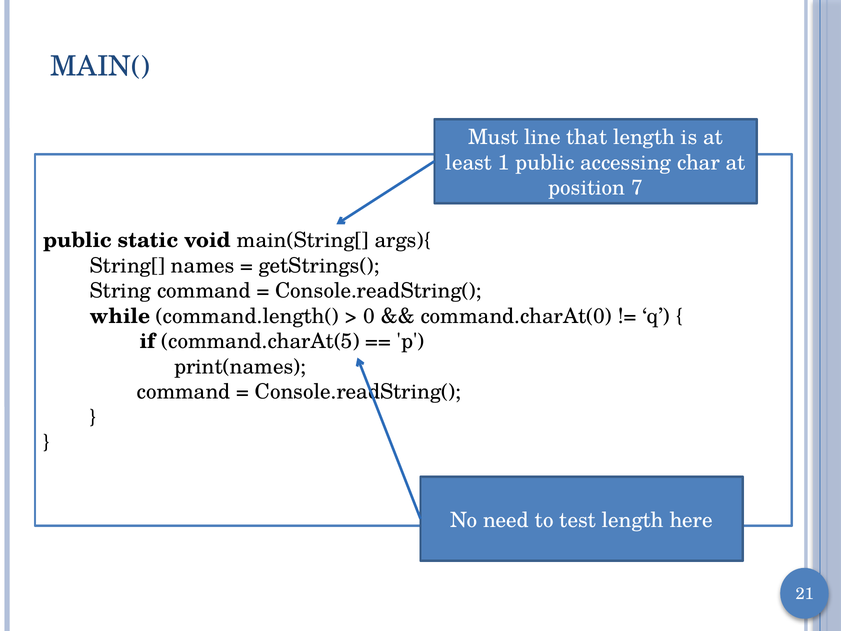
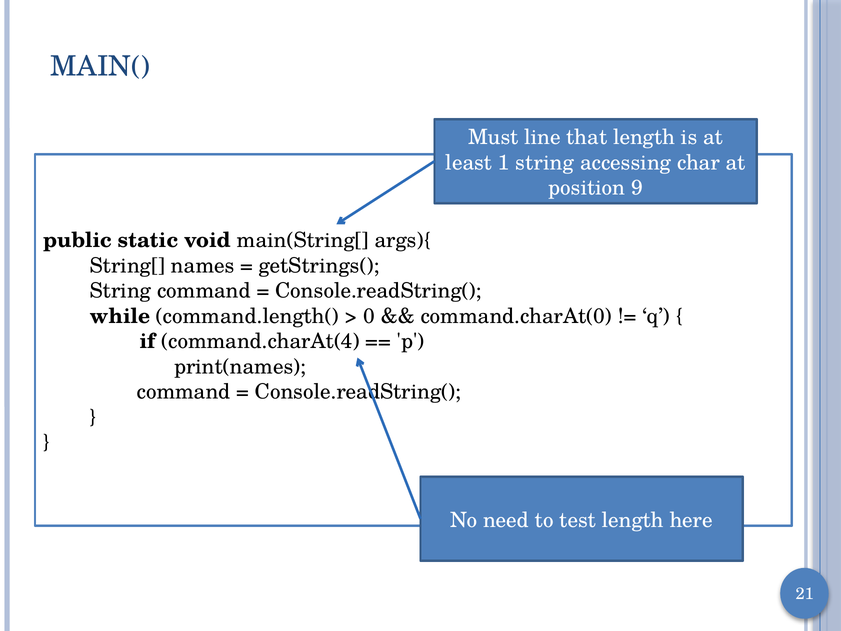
1 public: public -> string (545, 163)
7: 7 -> 9 (637, 188)
command.charAt(5: command.charAt(5 -> command.charAt(4 (260, 341)
